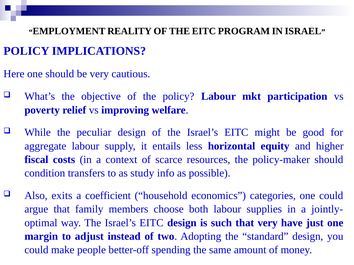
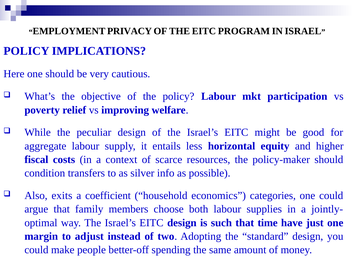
REALITY: REALITY -> PRIVACY (130, 31)
study: study -> silver (142, 173)
that very: very -> time (268, 223)
